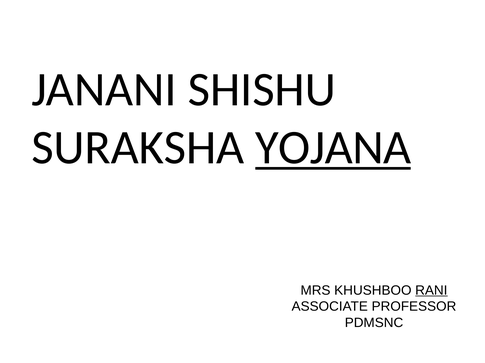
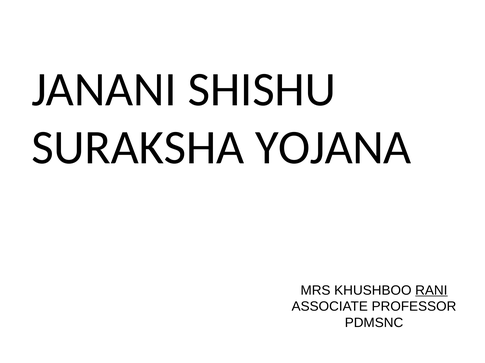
YOJANA underline: present -> none (333, 148)
